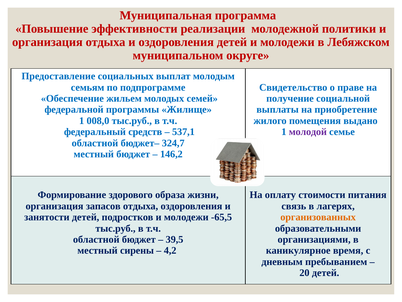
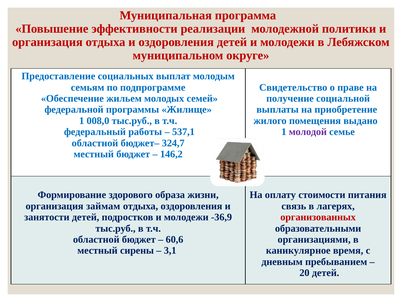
средств: средств -> работы (145, 132)
запасов: запасов -> займам (103, 206)
-65,5: -65,5 -> -36,9 (222, 217)
организованных colour: orange -> red (318, 217)
39,5: 39,5 -> 60,6 (175, 239)
4,2: 4,2 -> 3,1 (170, 250)
